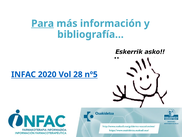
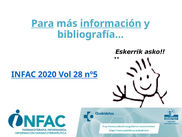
información underline: none -> present (111, 23)
